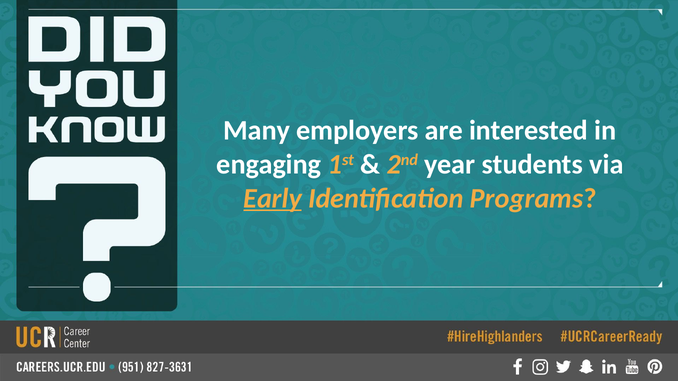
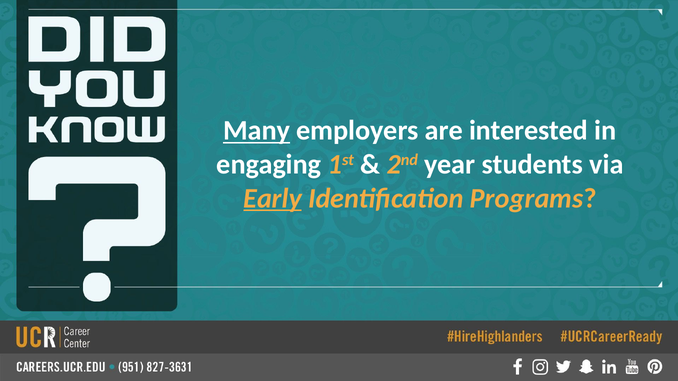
Many underline: none -> present (257, 131)
